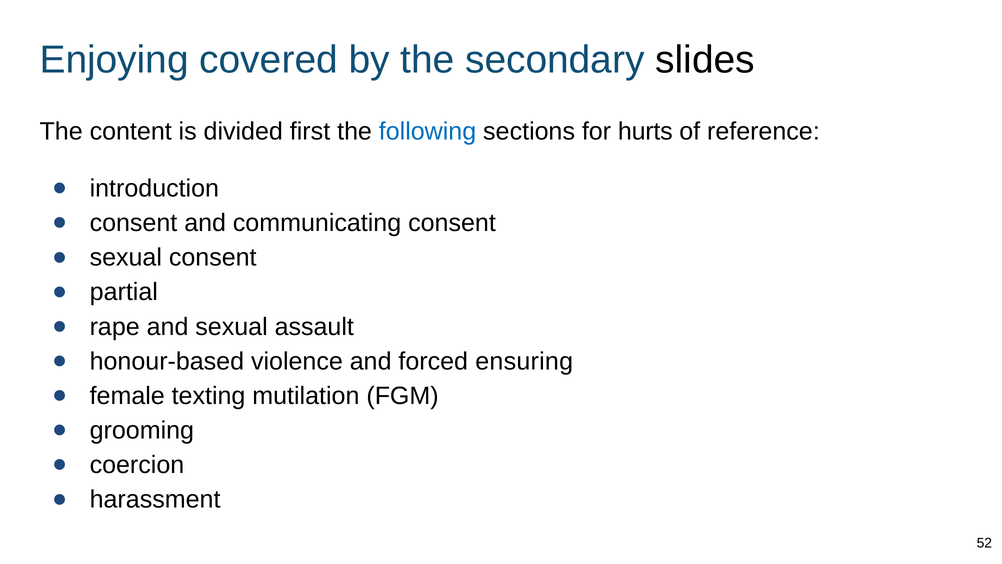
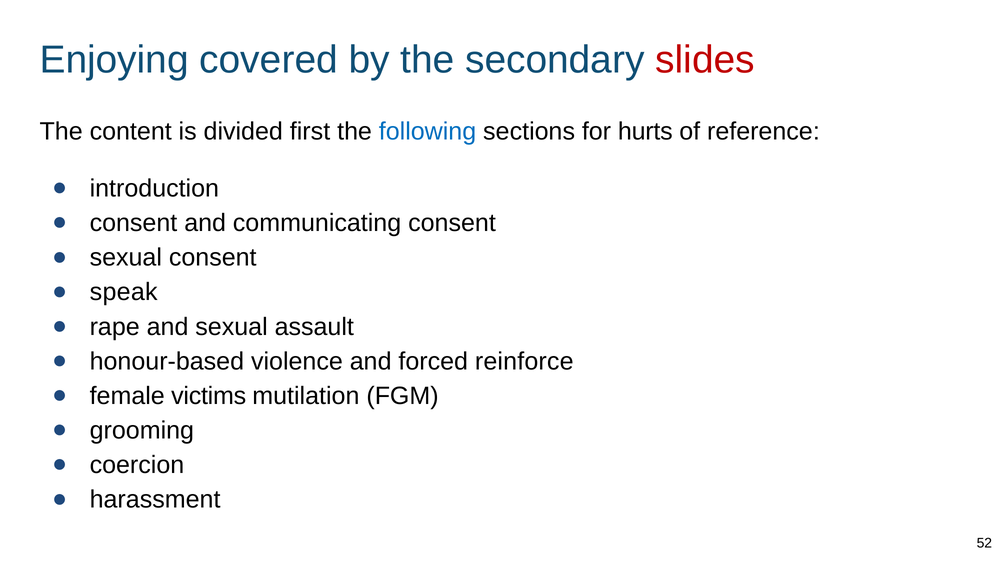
slides colour: black -> red (705, 60)
partial: partial -> speak (124, 292)
ensuring: ensuring -> reinforce (524, 361)
texting: texting -> victims (209, 396)
